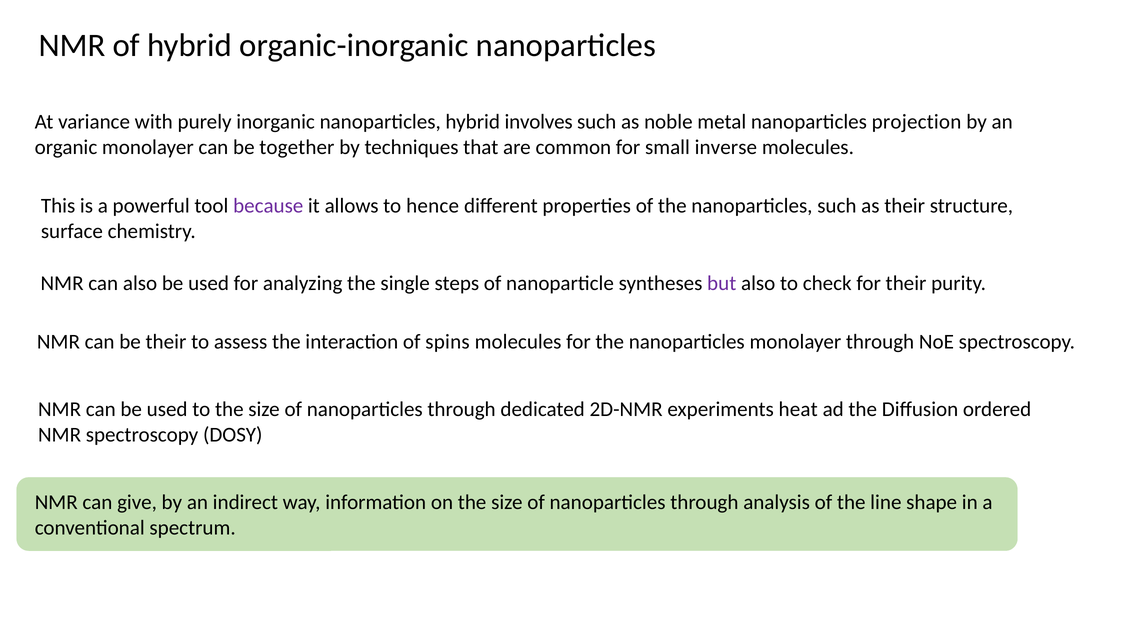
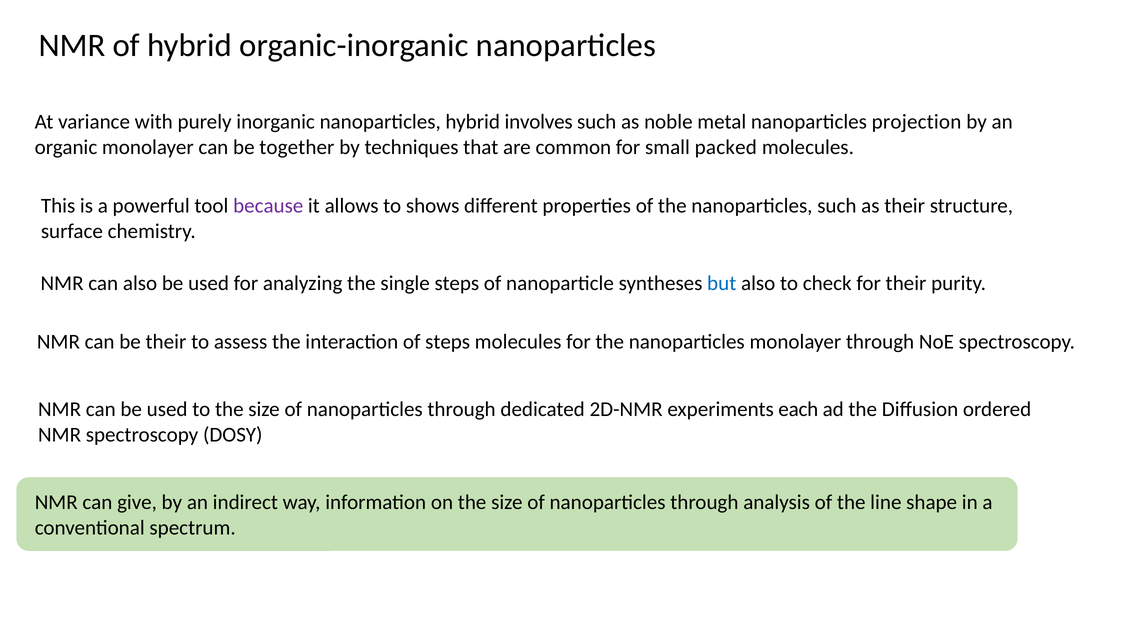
inverse: inverse -> packed (726, 147)
hence: hence -> shows (433, 206)
but colour: purple -> blue (722, 283)
of spins: spins -> steps (448, 342)
heat: heat -> each (798, 410)
